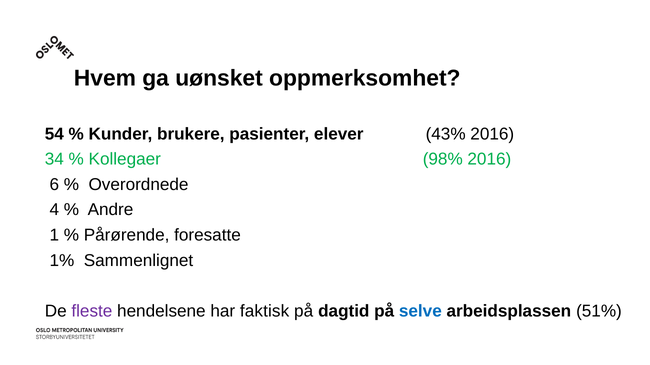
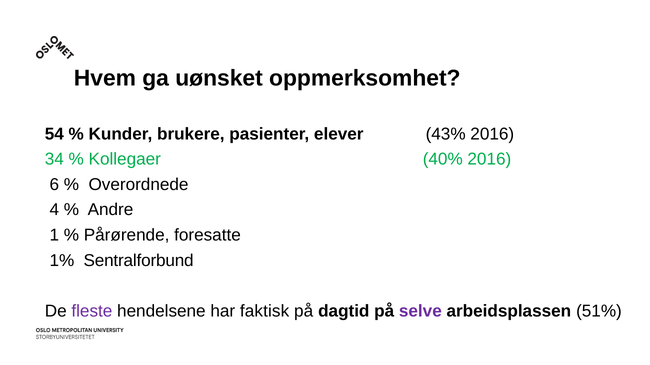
98%: 98% -> 40% (443, 159)
Sammenlignet: Sammenlignet -> Sentralforbund (139, 261)
selve colour: blue -> purple (420, 311)
